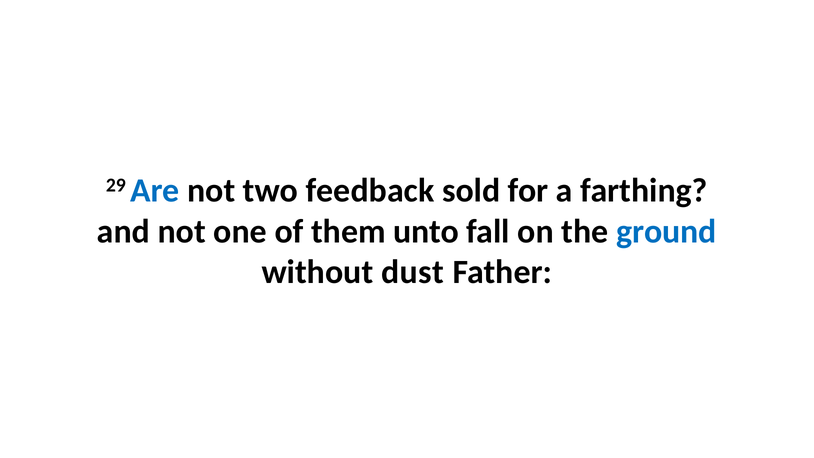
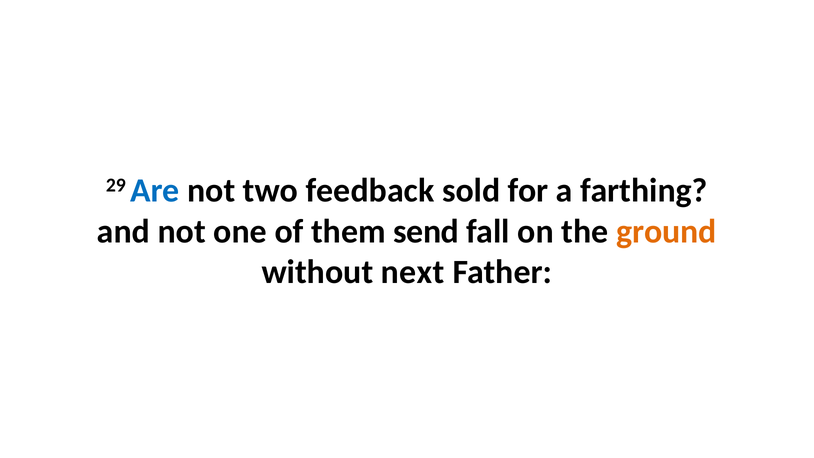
unto: unto -> send (426, 231)
ground colour: blue -> orange (666, 231)
dust: dust -> next (413, 272)
